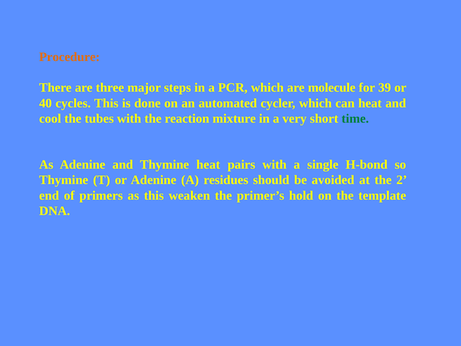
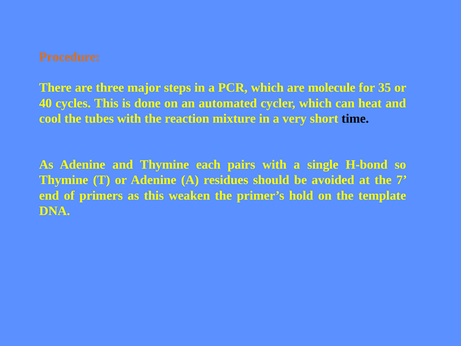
39: 39 -> 35 (385, 88)
time colour: green -> black (355, 118)
Thymine heat: heat -> each (208, 165)
2: 2 -> 7 (402, 180)
